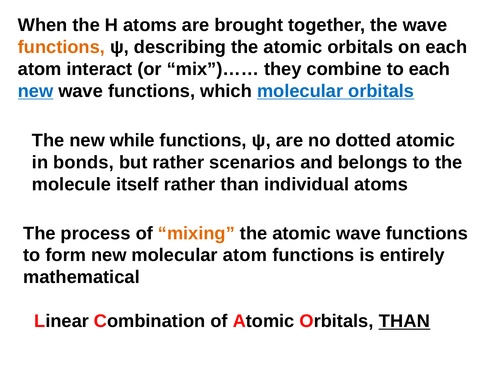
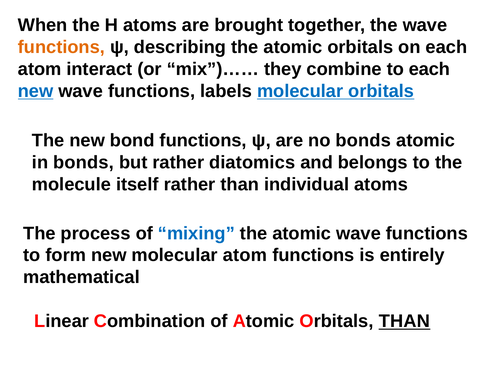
which: which -> labels (226, 91)
while: while -> bond (132, 140)
no dotted: dotted -> bonds (363, 140)
scenarios: scenarios -> diatomics (252, 162)
mixing colour: orange -> blue (196, 233)
